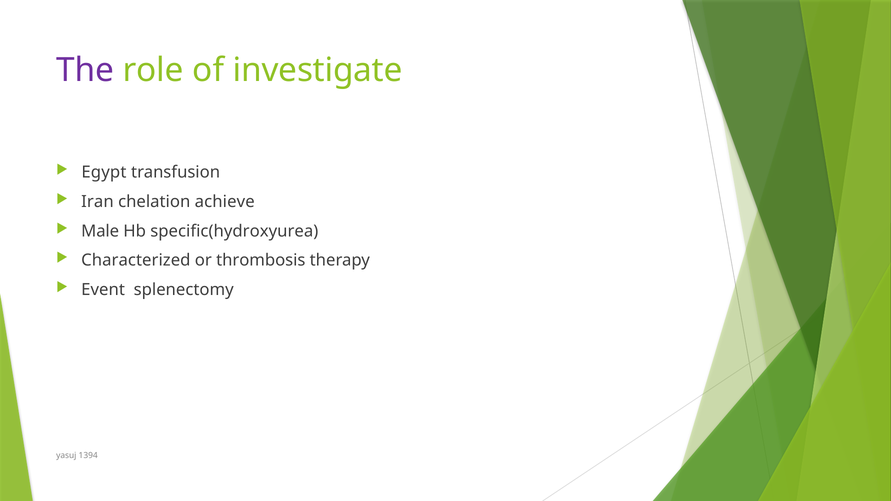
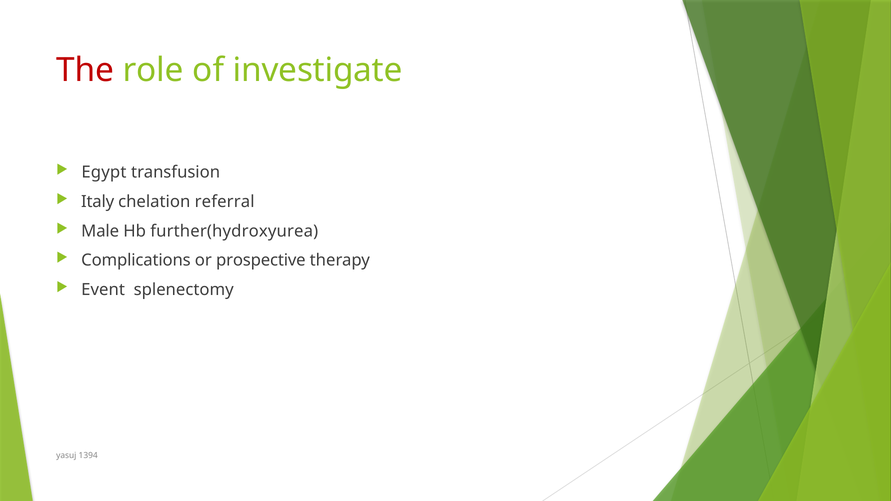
The colour: purple -> red (85, 70)
Iran: Iran -> Italy (98, 202)
achieve: achieve -> referral (225, 202)
specific(hydroxyurea: specific(hydroxyurea -> further(hydroxyurea (234, 231)
Characterized: Characterized -> Complications (136, 260)
thrombosis: thrombosis -> prospective (261, 260)
